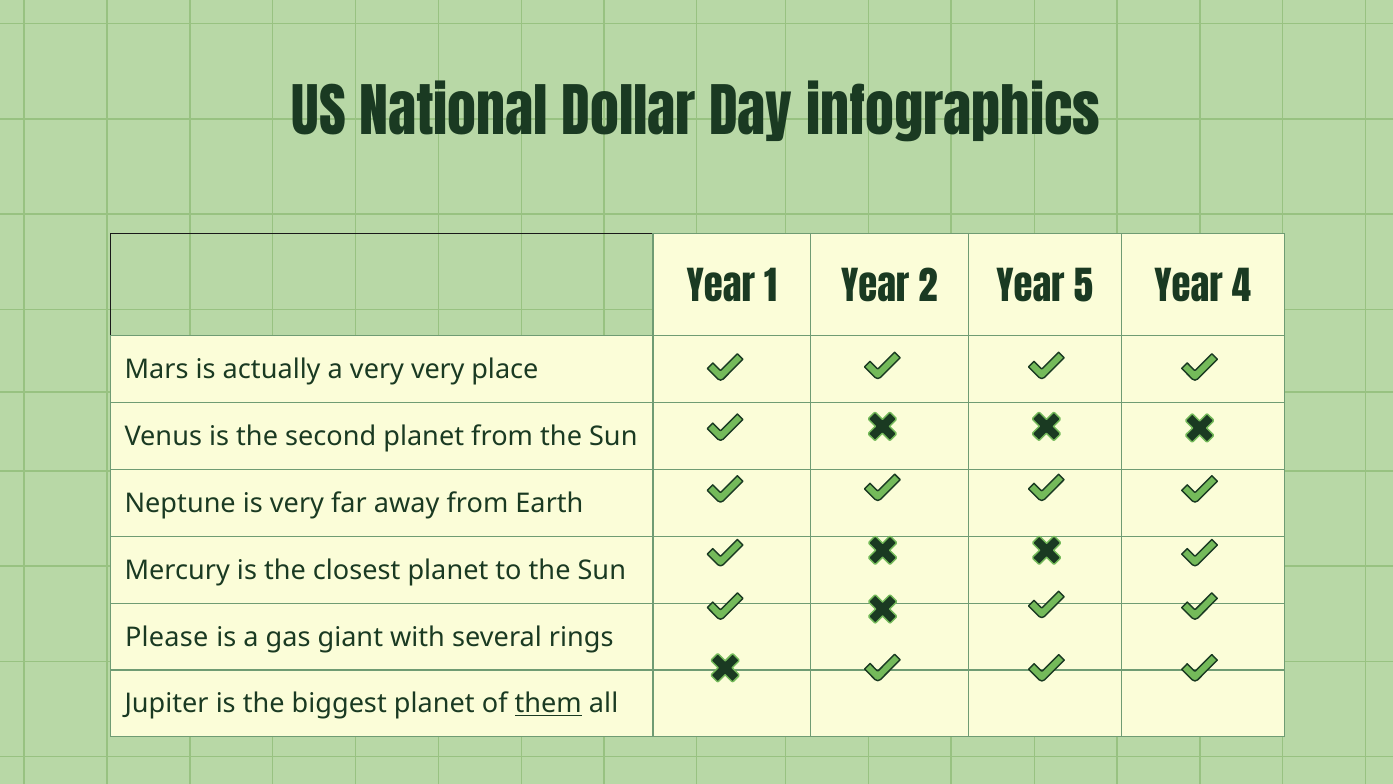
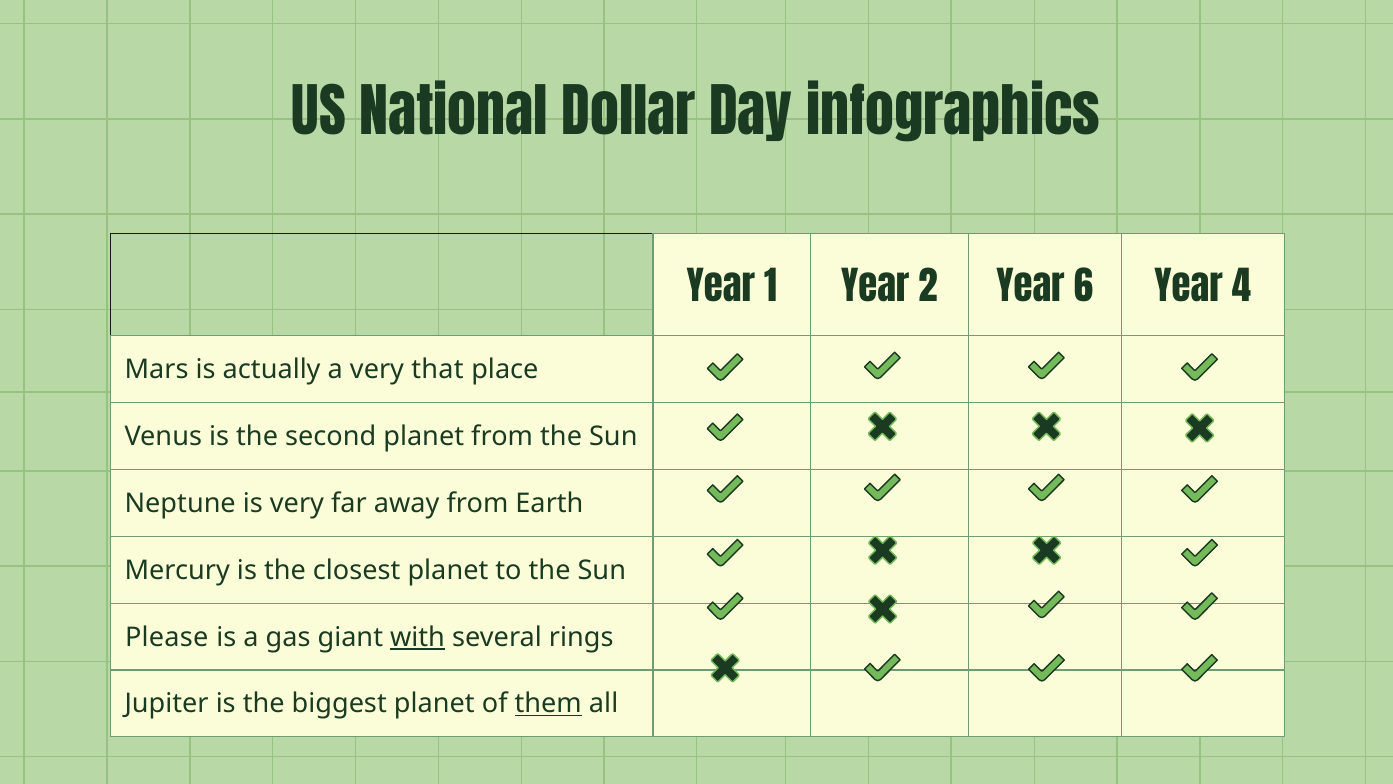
5: 5 -> 6 (1083, 288)
very very: very -> that (437, 370)
with underline: none -> present (418, 637)
